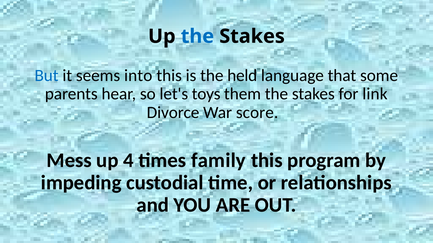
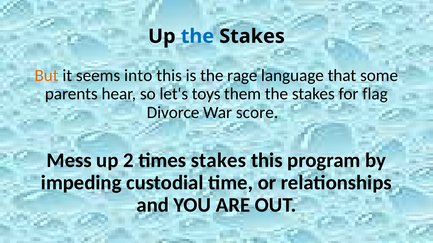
But colour: blue -> orange (47, 76)
held: held -> rage (242, 76)
link: link -> flag (375, 94)
4: 4 -> 2 (128, 161)
times family: family -> stakes (218, 161)
